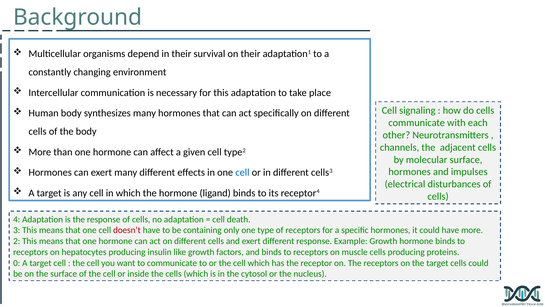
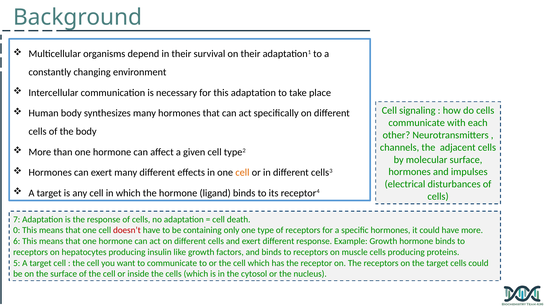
cell colour: blue -> orange (242, 172)
4: 4 -> 7 (17, 219)
3: 3 -> 0 (17, 230)
2: 2 -> 6 (17, 241)
0: 0 -> 5 (17, 263)
